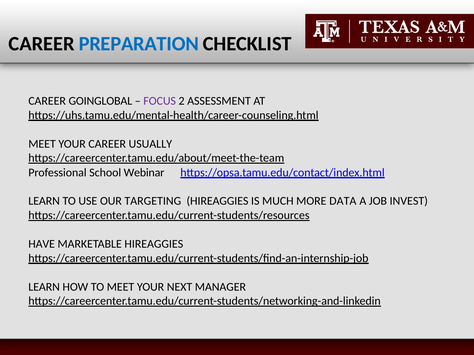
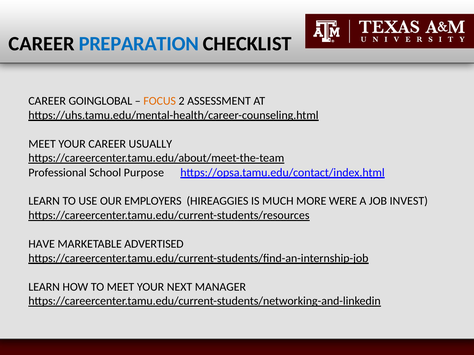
FOCUS colour: purple -> orange (160, 101)
Webinar: Webinar -> Purpose (144, 173)
TARGETING: TARGETING -> EMPLOYERS (153, 201)
DATA: DATA -> WERE (343, 201)
MARKETABLE HIREAGGIES: HIREAGGIES -> ADVERTISED (154, 244)
